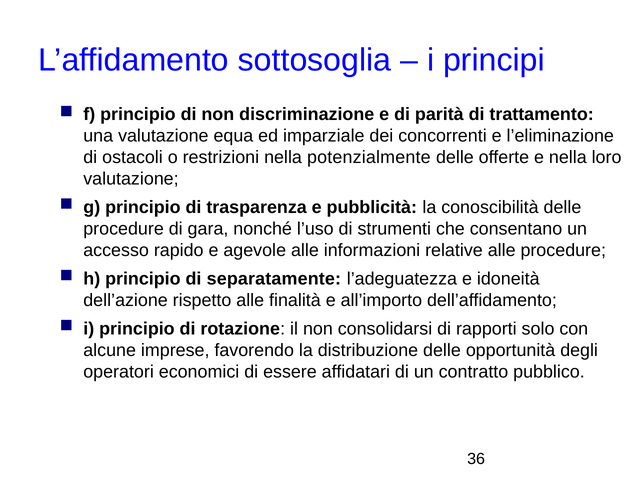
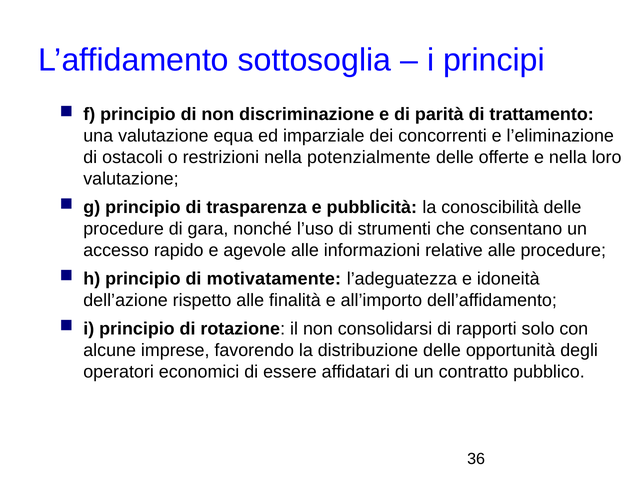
separatamente: separatamente -> motivatamente (274, 279)
